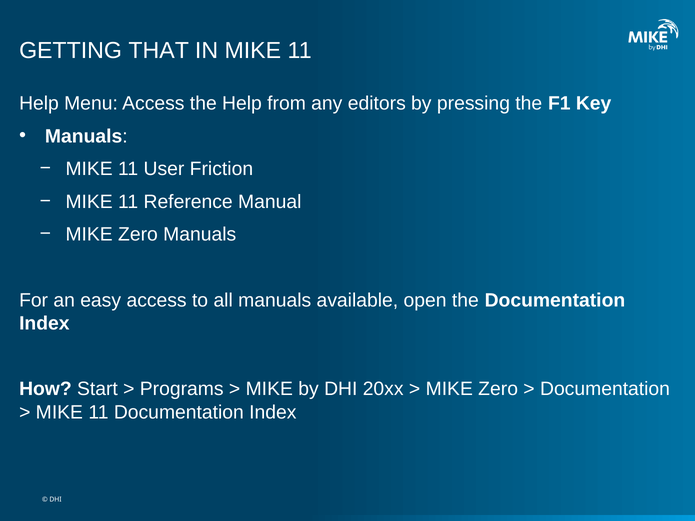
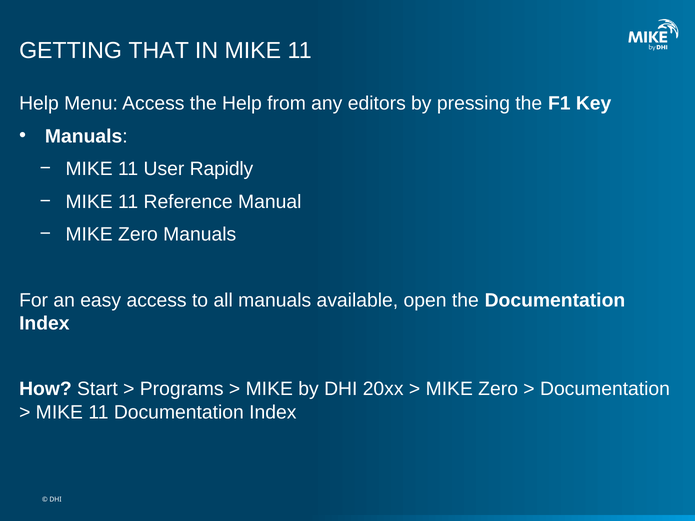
Friction: Friction -> Rapidly (222, 169)
